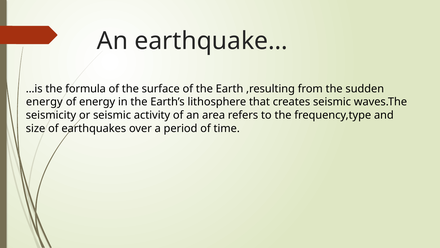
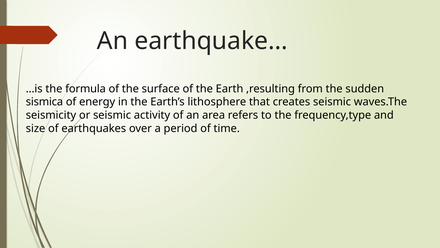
energy: energy -> sismica (44, 102)
